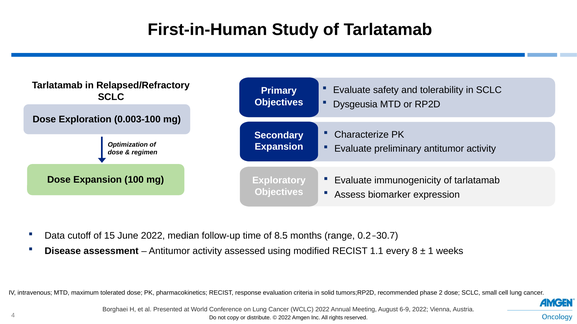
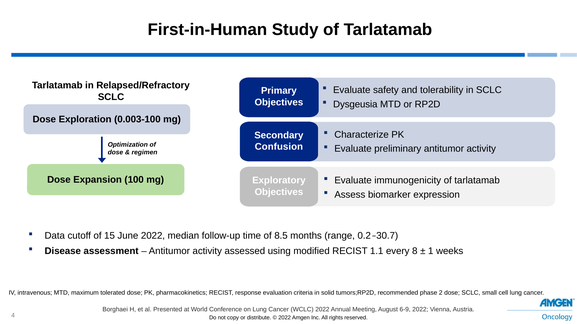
Expansion: Expansion -> Confusion (279, 147)
